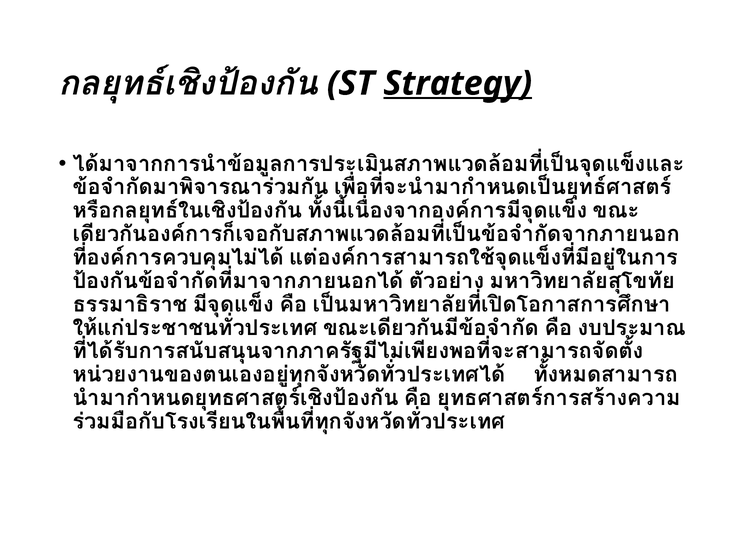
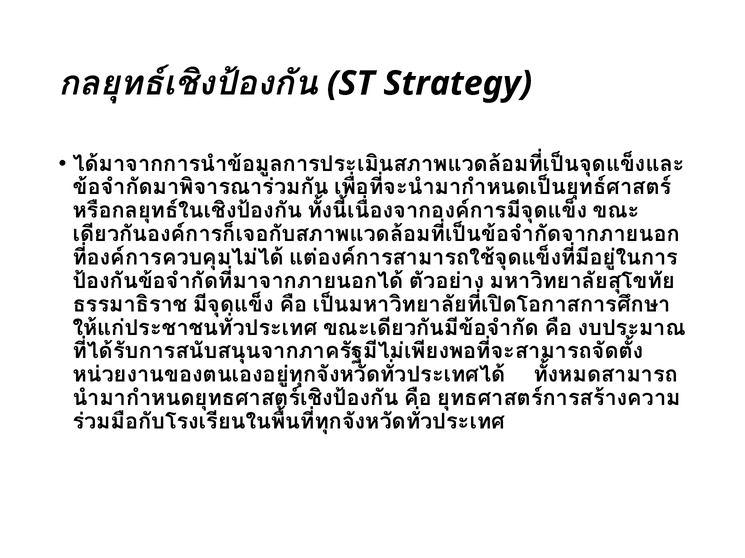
Strategy underline: present -> none (458, 84)
